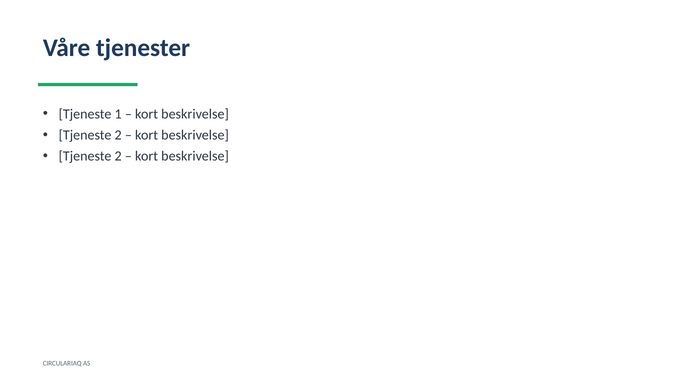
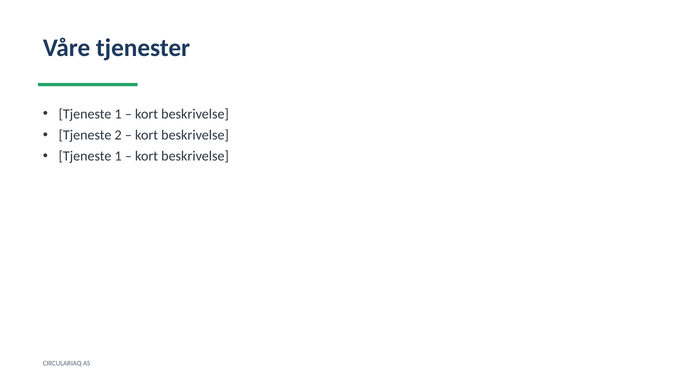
2: 2 -> 1 (118, 156)
